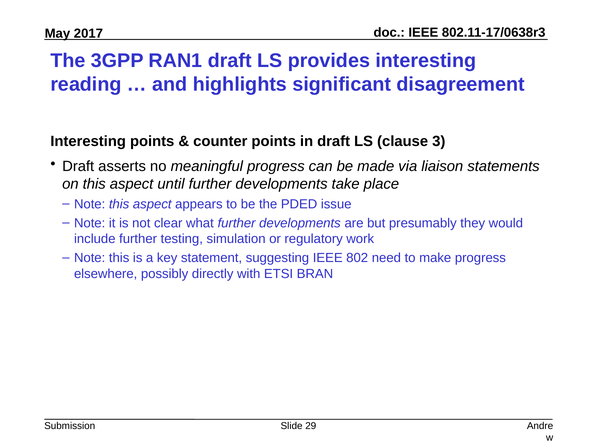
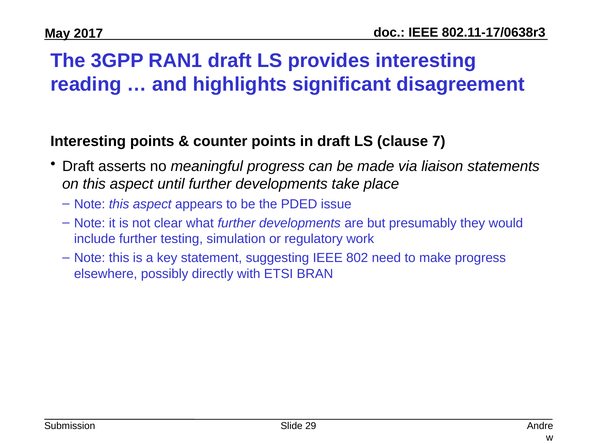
3: 3 -> 7 (439, 141)
